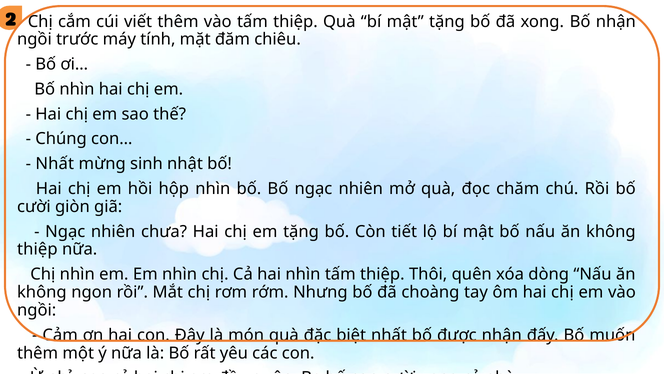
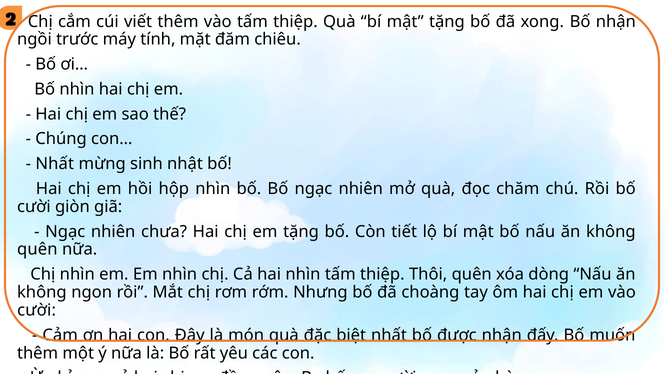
thiệp: thiệp -> quên (37, 249)
ngồi: ngồi -> cười (37, 310)
